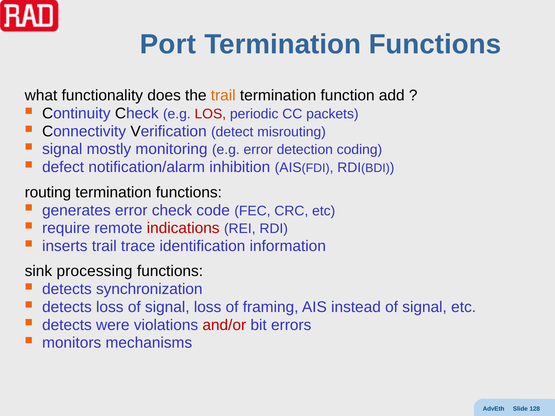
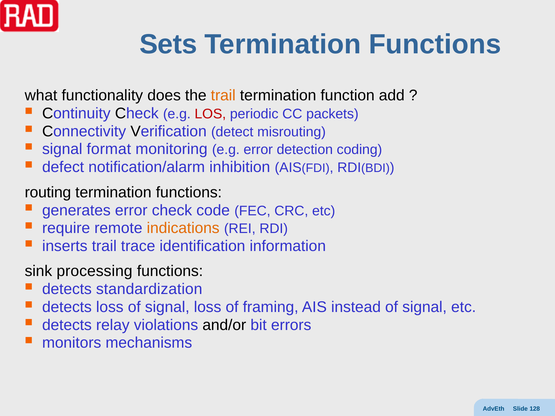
Port: Port -> Sets (168, 45)
mostly: mostly -> format (109, 149)
indications colour: red -> orange (183, 228)
synchronization: synchronization -> standardization (149, 289)
were: were -> relay (113, 325)
and/or colour: red -> black (224, 325)
